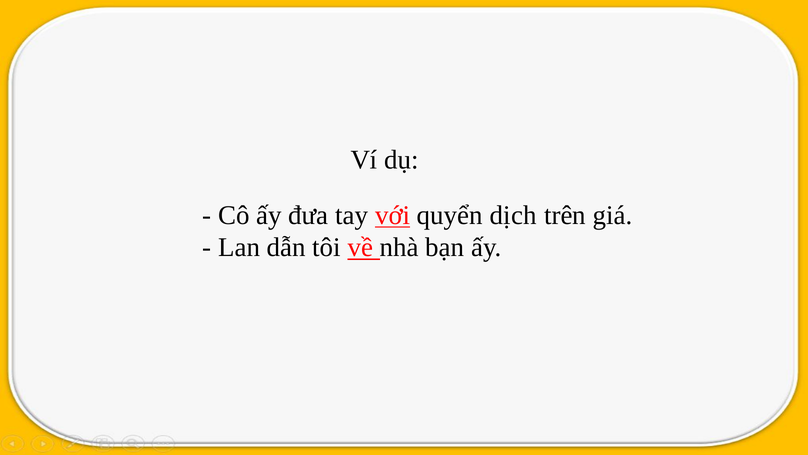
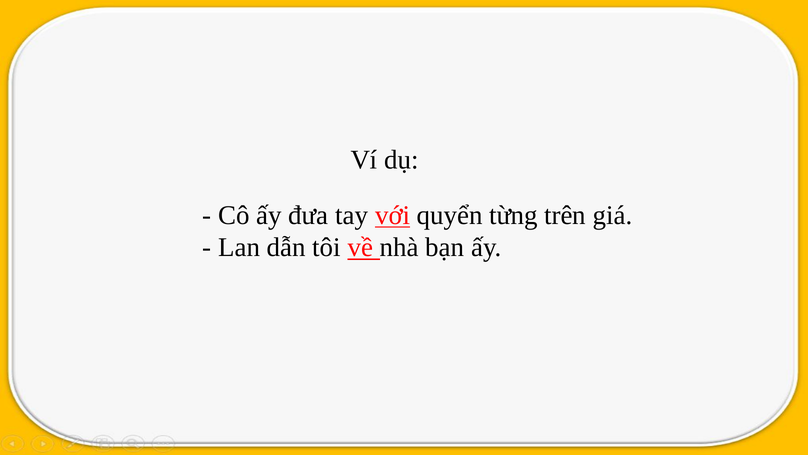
dịch: dịch -> từng (514, 215)
